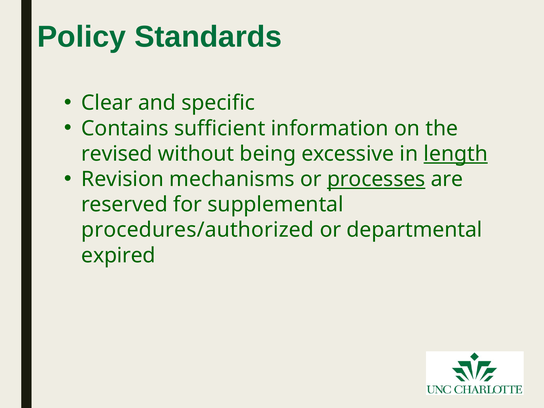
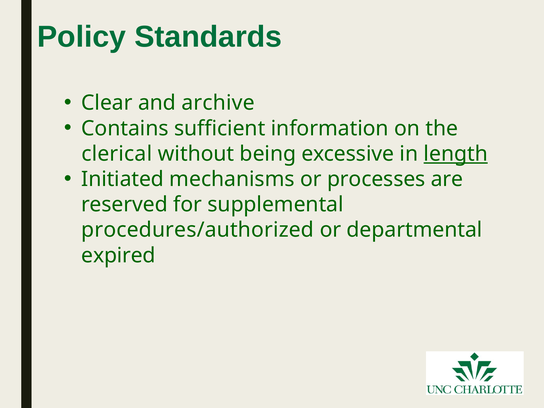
specific: specific -> archive (218, 103)
revised: revised -> clerical (117, 154)
Revision: Revision -> Initiated (123, 179)
processes underline: present -> none (376, 179)
